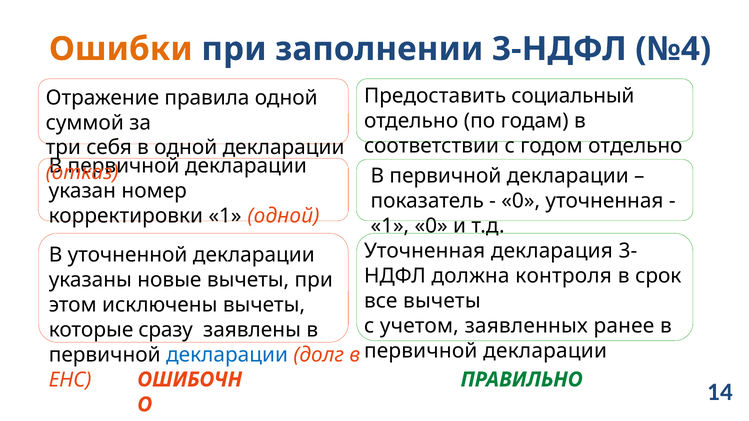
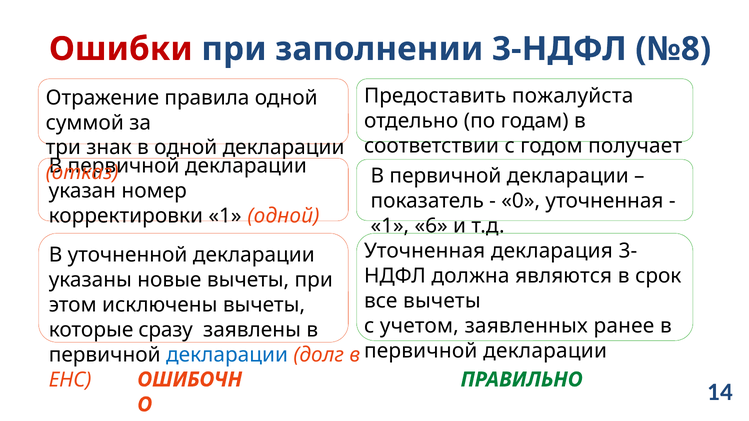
Ошибки colour: orange -> red (121, 49)
№4: №4 -> №8 (673, 49)
социальный: социальный -> пожалуйста (573, 96)
годом отдельно: отдельно -> получает (635, 146)
себя: себя -> знак (109, 148)
1 0: 0 -> 6 (431, 226)
контроля: контроля -> являются (564, 276)
